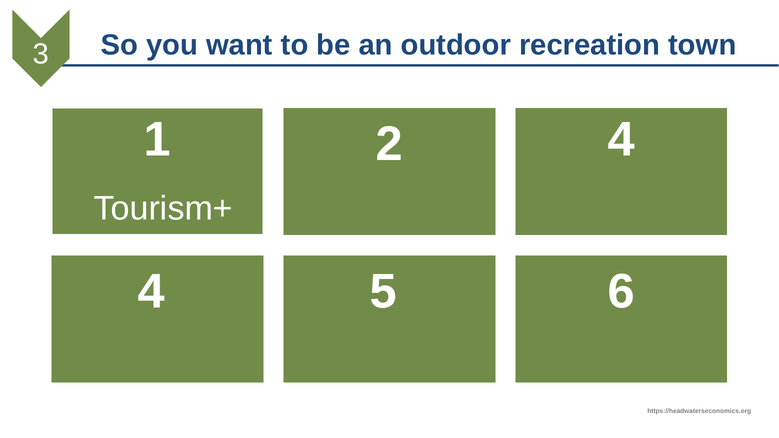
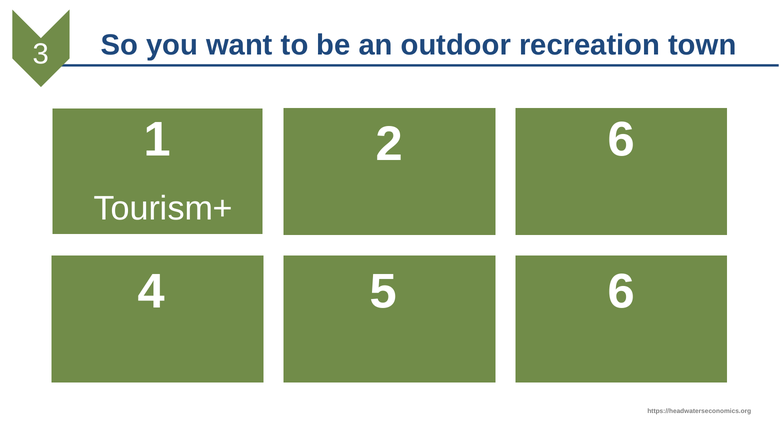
4: 4 -> 6 (621, 140)
